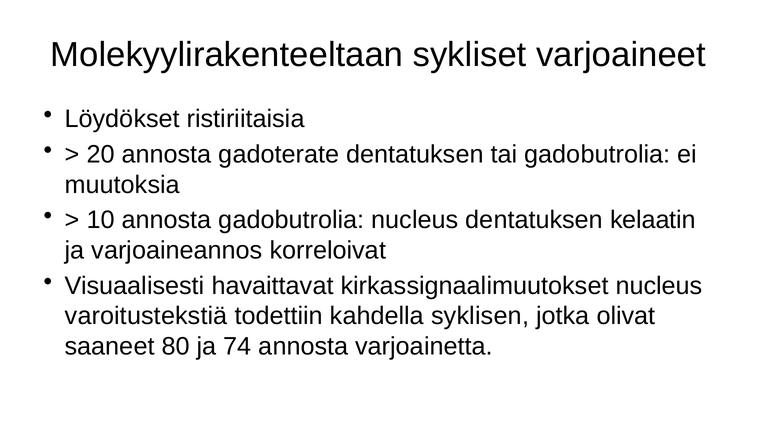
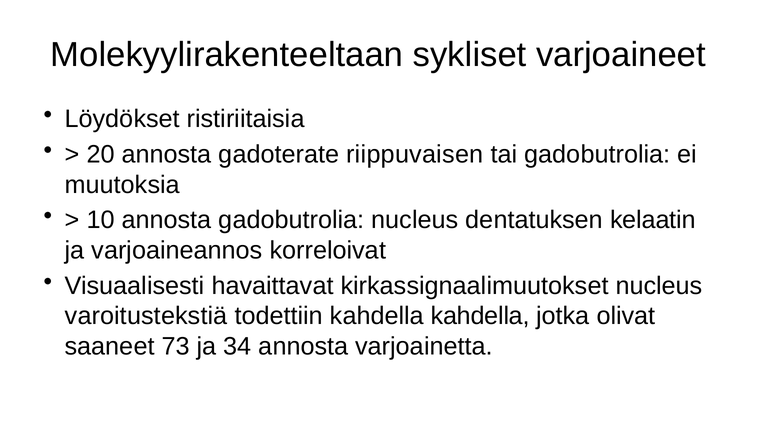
gadoterate dentatuksen: dentatuksen -> riippuvaisen (415, 154)
kahdella syklisen: syklisen -> kahdella (480, 316)
80: 80 -> 73 (176, 346)
74: 74 -> 34 (237, 346)
